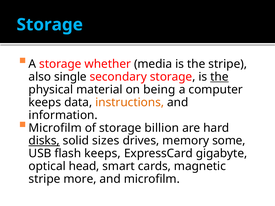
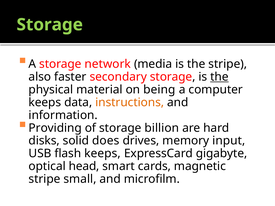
Storage colour: light blue -> light green (50, 25)
whether: whether -> network (108, 64)
single: single -> faster (70, 77)
Microfilm: Microfilm -> Providing (55, 128)
disks underline: present -> none (44, 141)
sizes: sizes -> does (106, 141)
some: some -> input (229, 141)
more: more -> small (80, 179)
